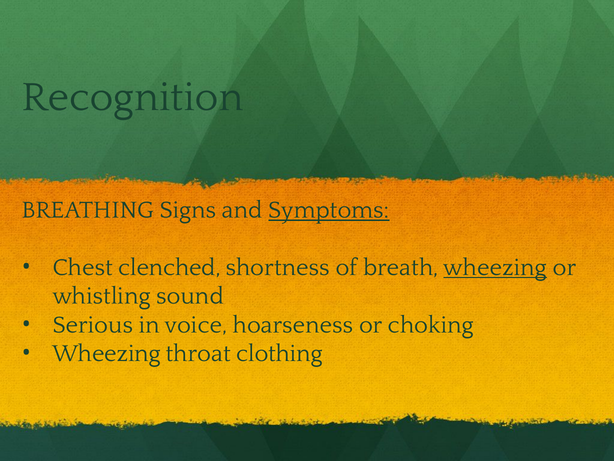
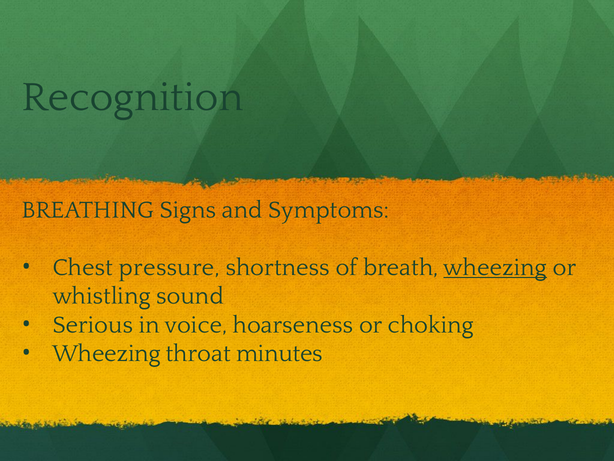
Symptoms underline: present -> none (329, 210)
clenched: clenched -> pressure (169, 267)
clothing: clothing -> minutes (280, 353)
